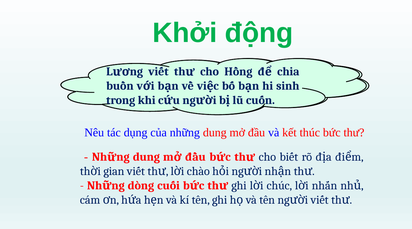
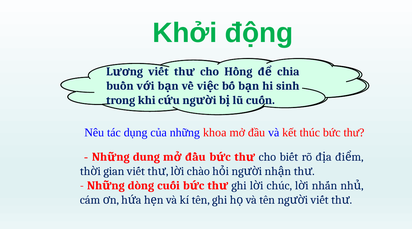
những dung: dung -> khoa (215, 132)
